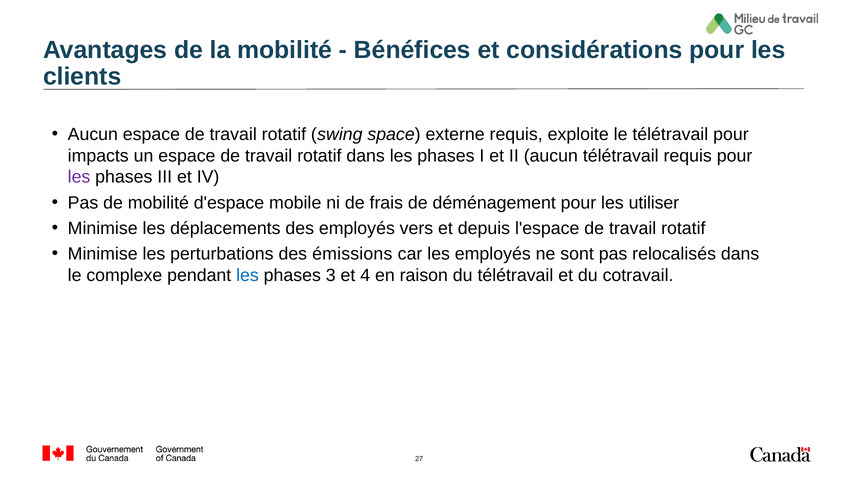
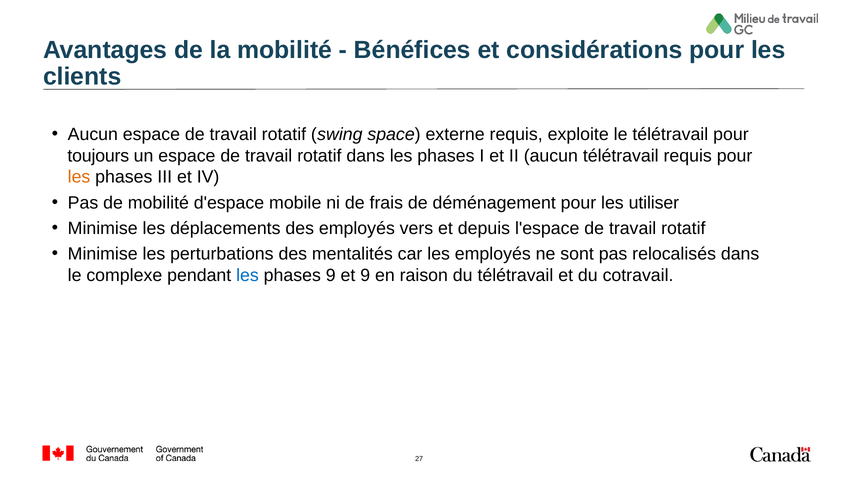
impacts: impacts -> toujours (98, 156)
les colour: purple -> orange (79, 177)
émissions: émissions -> mentalités (352, 254)
phases 3: 3 -> 9 (331, 275)
et 4: 4 -> 9 (365, 275)
